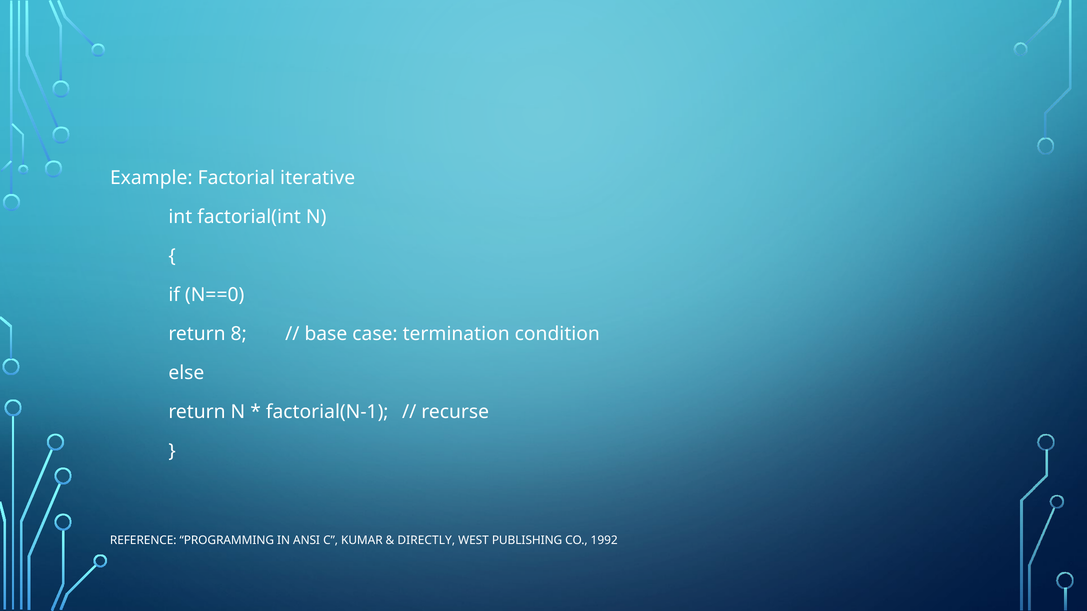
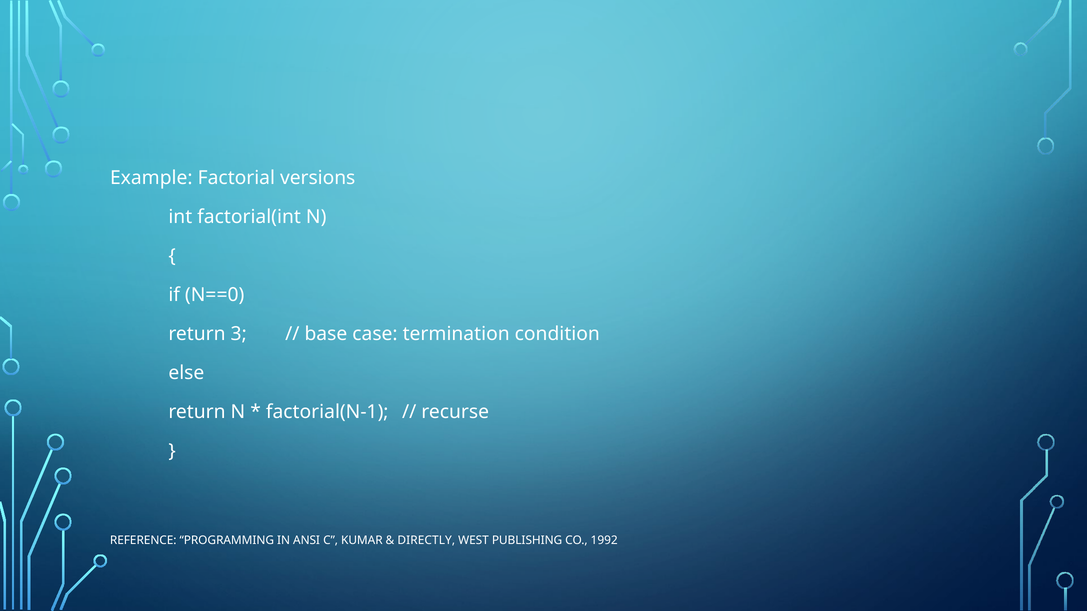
iterative: iterative -> versions (318, 178)
8: 8 -> 3 (239, 334)
